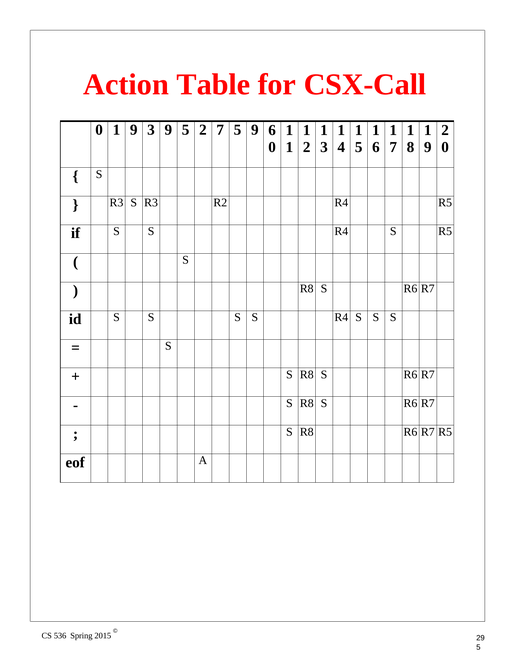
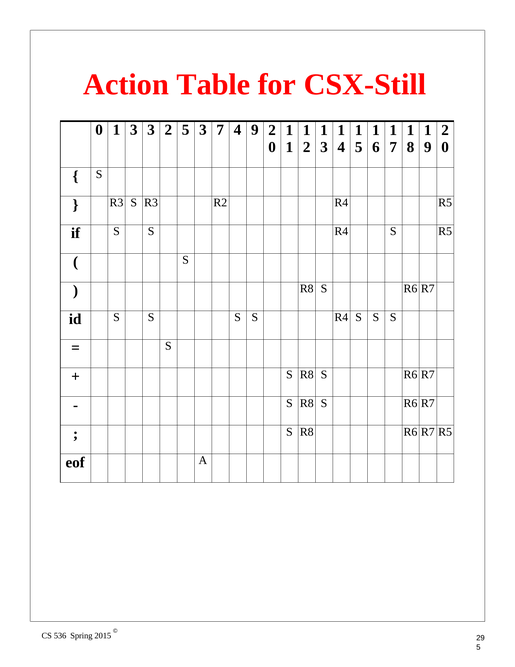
CSX-Call: CSX-Call -> CSX-Still (365, 84)
0 1 9: 9 -> 3 (134, 130)
3 9: 9 -> 2 (168, 130)
5 2: 2 -> 3 (203, 130)
7 5: 5 -> 4 (238, 130)
6: 6 -> 2 (272, 130)
